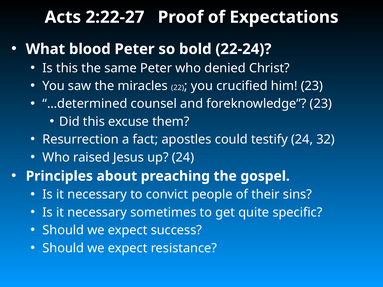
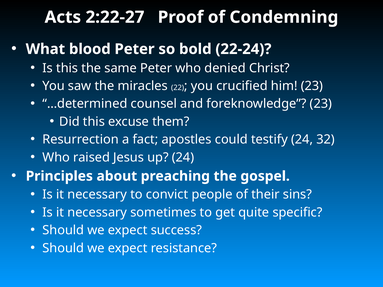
Expectations: Expectations -> Condemning (284, 17)
